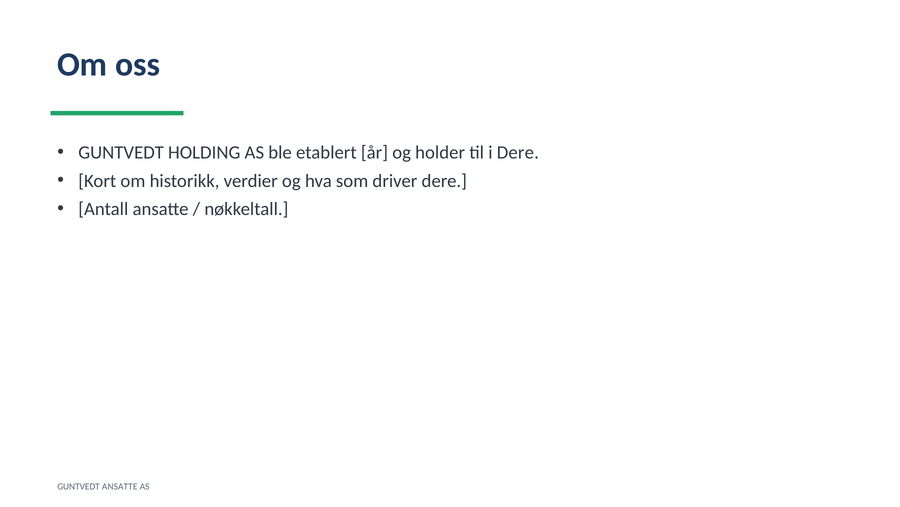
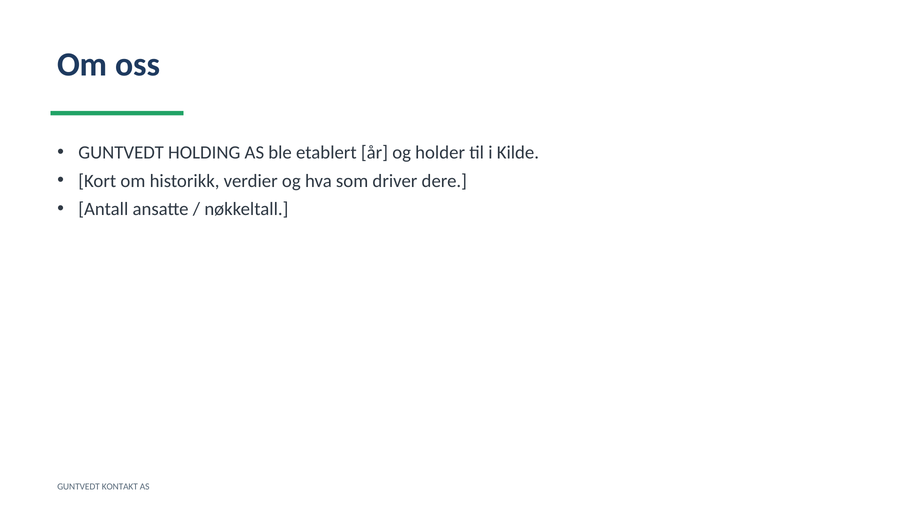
i Dere: Dere -> Kilde (518, 152)
GUNTVEDT ANSATTE: ANSATTE -> KONTAKT (120, 486)
